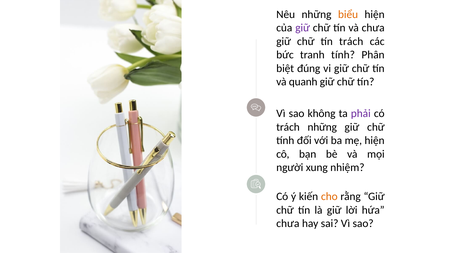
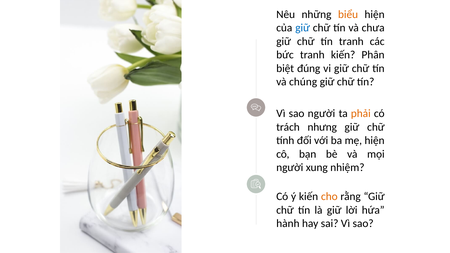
giữ colour: purple -> blue (303, 28)
tín trách: trách -> tranh (351, 41)
tranh tính: tính -> kiến (343, 55)
quanh: quanh -> chúng (303, 82)
sao không: không -> người (321, 114)
phải colour: purple -> orange (361, 114)
trách những: những -> nhưng (322, 127)
chưa: chưa -> hành (288, 224)
